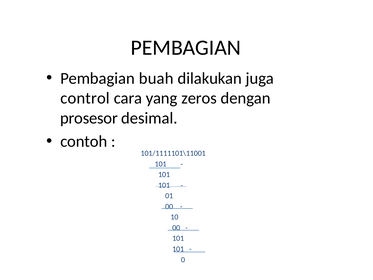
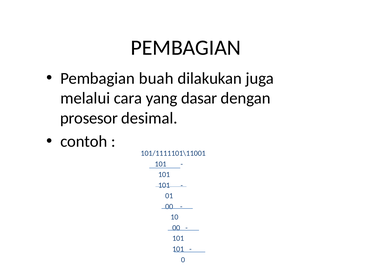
control: control -> melalui (85, 98)
zeros: zeros -> dasar (199, 98)
